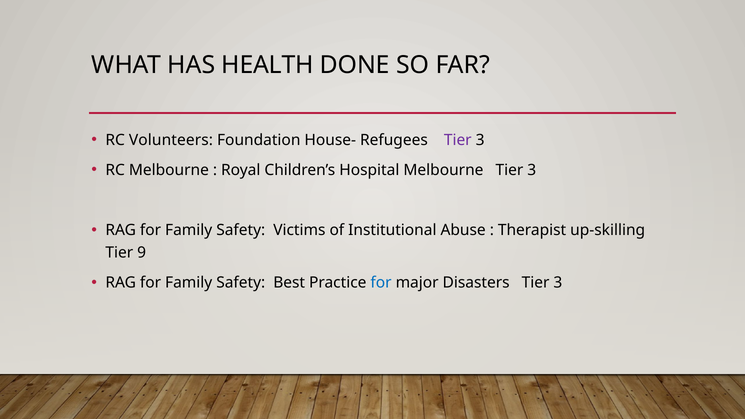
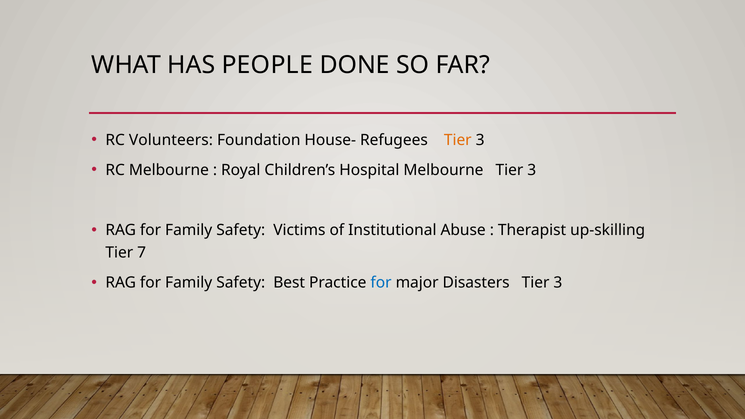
HEALTH: HEALTH -> PEOPLE (267, 65)
Tier colour: purple -> orange (458, 140)
9: 9 -> 7 (142, 253)
